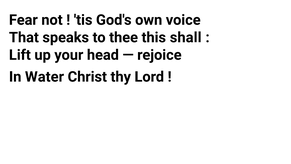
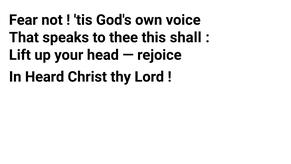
Water: Water -> Heard (45, 77)
